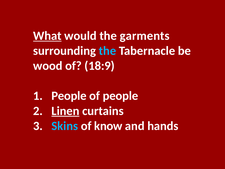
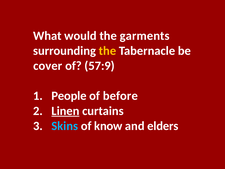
What underline: present -> none (47, 36)
the colour: light blue -> yellow (107, 51)
wood: wood -> cover (48, 66)
18:9: 18:9 -> 57:9 (100, 66)
of people: people -> before (120, 96)
hands: hands -> elders (163, 126)
